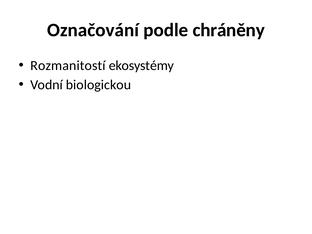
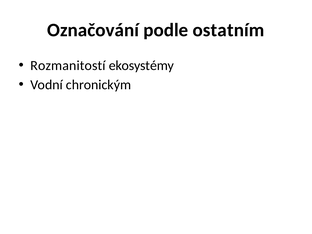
chráněny: chráněny -> ostatním (229, 30)
biologickou: biologickou -> chronickým (98, 85)
